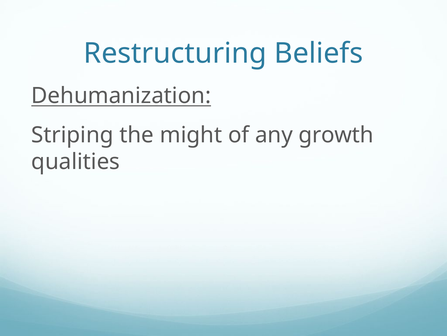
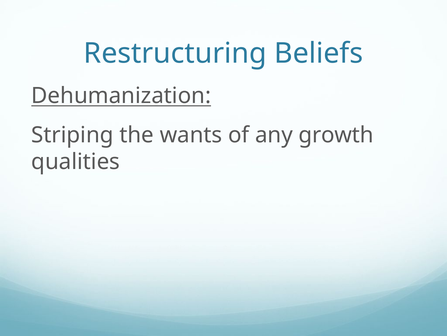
might: might -> wants (191, 135)
